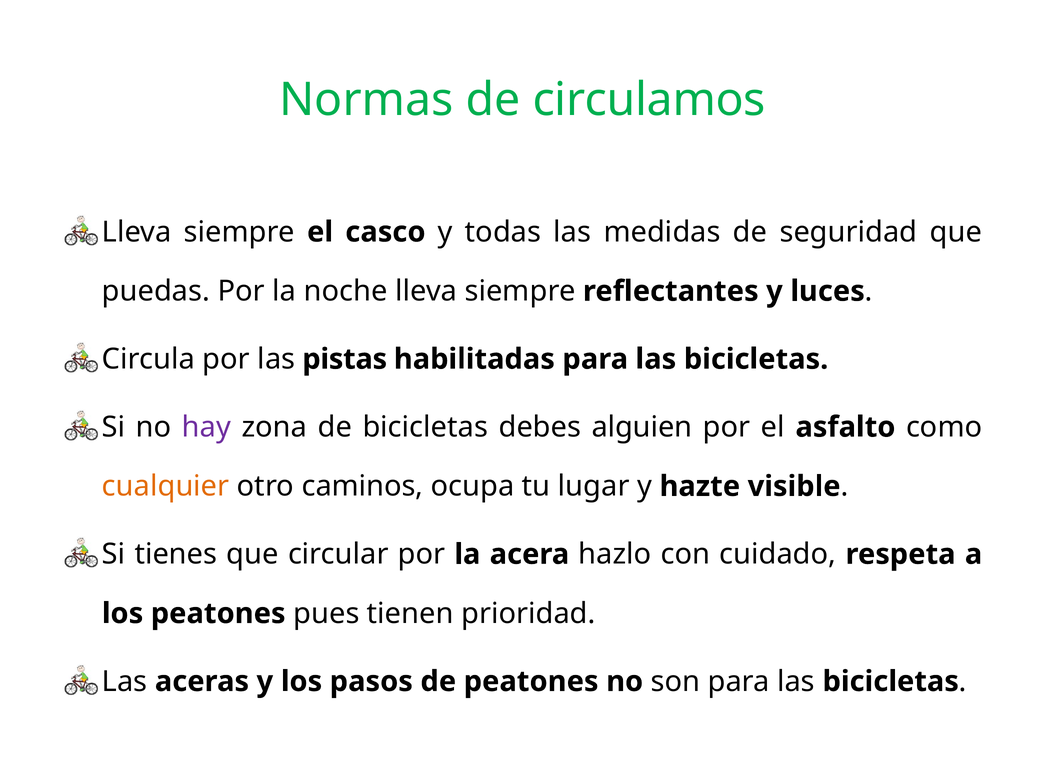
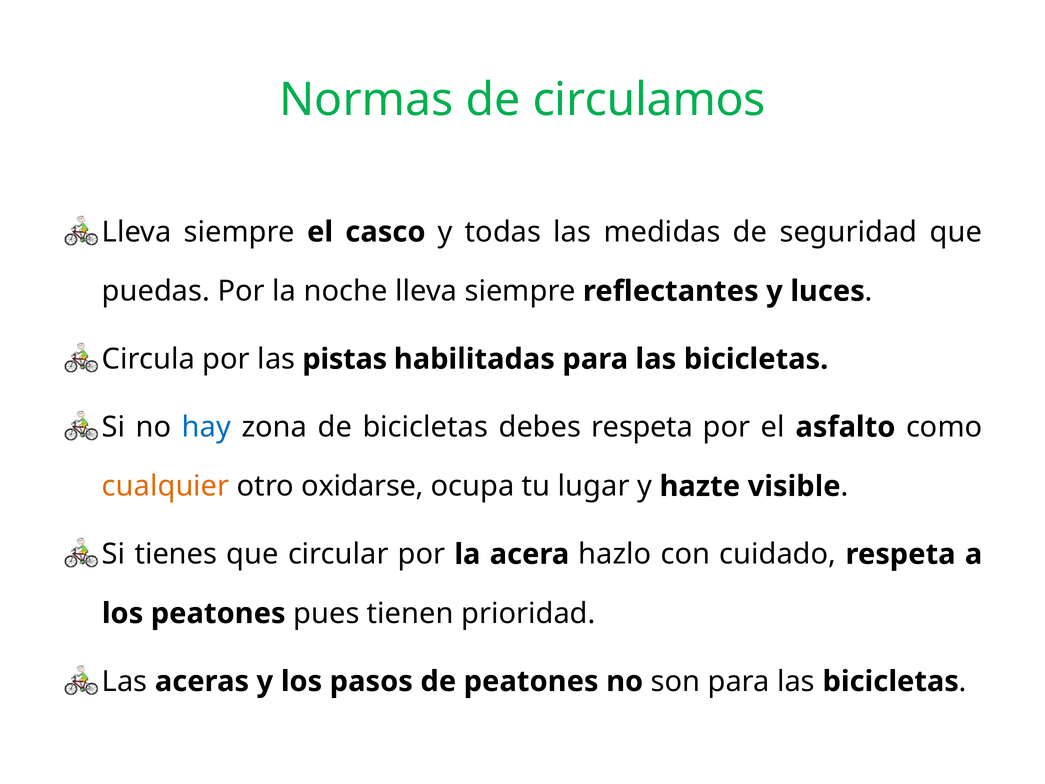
hay colour: purple -> blue (206, 427)
debes alguien: alguien -> respeta (642, 427)
caminos: caminos -> oxidarse (362, 486)
